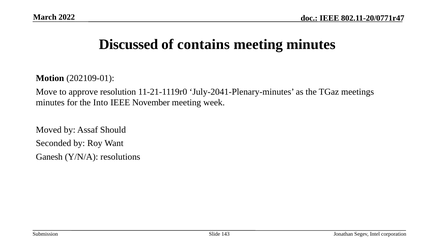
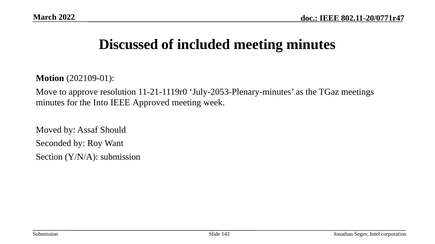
contains: contains -> included (204, 44)
July-2041-Plenary-minutes: July-2041-Plenary-minutes -> July-2053-Plenary-minutes (242, 92)
November: November -> Approved (151, 103)
Ganesh: Ganesh -> Section (49, 157)
Y/N/A resolutions: resolutions -> submission (120, 157)
